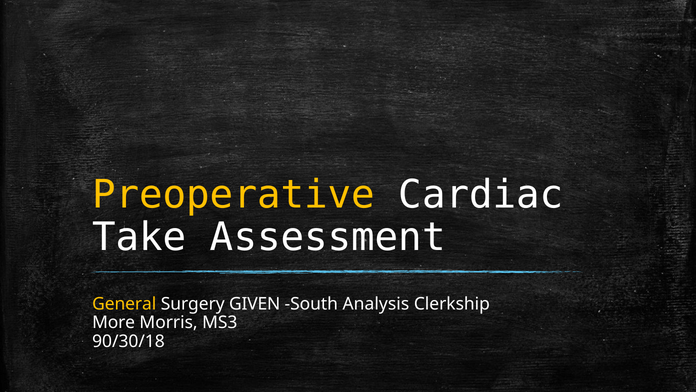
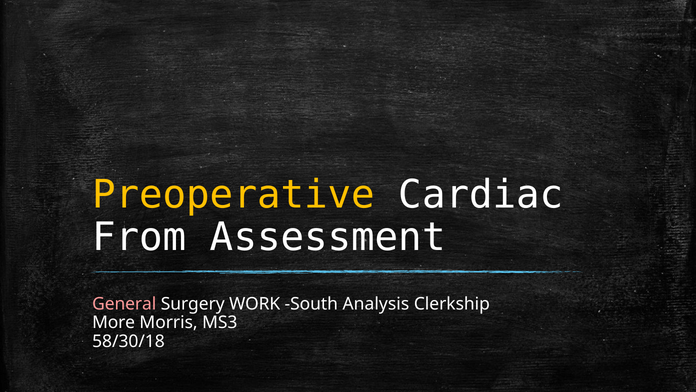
Take: Take -> From (139, 237)
General colour: yellow -> pink (124, 303)
GIVEN: GIVEN -> WORK (255, 303)
90/30/18: 90/30/18 -> 58/30/18 (128, 341)
